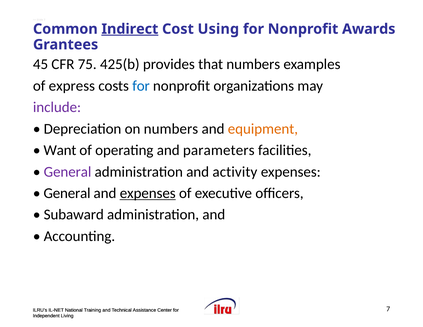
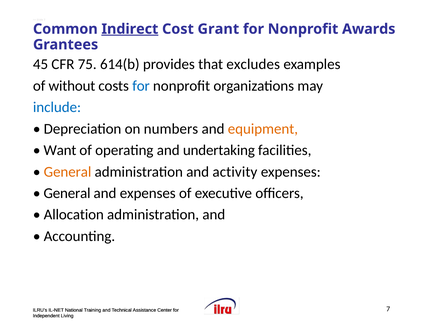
Using: Using -> Grant (218, 29)
425(b: 425(b -> 614(b (120, 64)
that numbers: numbers -> excludes (253, 64)
express: express -> without (72, 86)
include colour: purple -> blue (57, 107)
parameters: parameters -> undertaking (219, 150)
General colour: purple -> orange (68, 172)
expenses underline: present -> none (148, 193)
Subaward: Subaward -> Allocation (74, 215)
